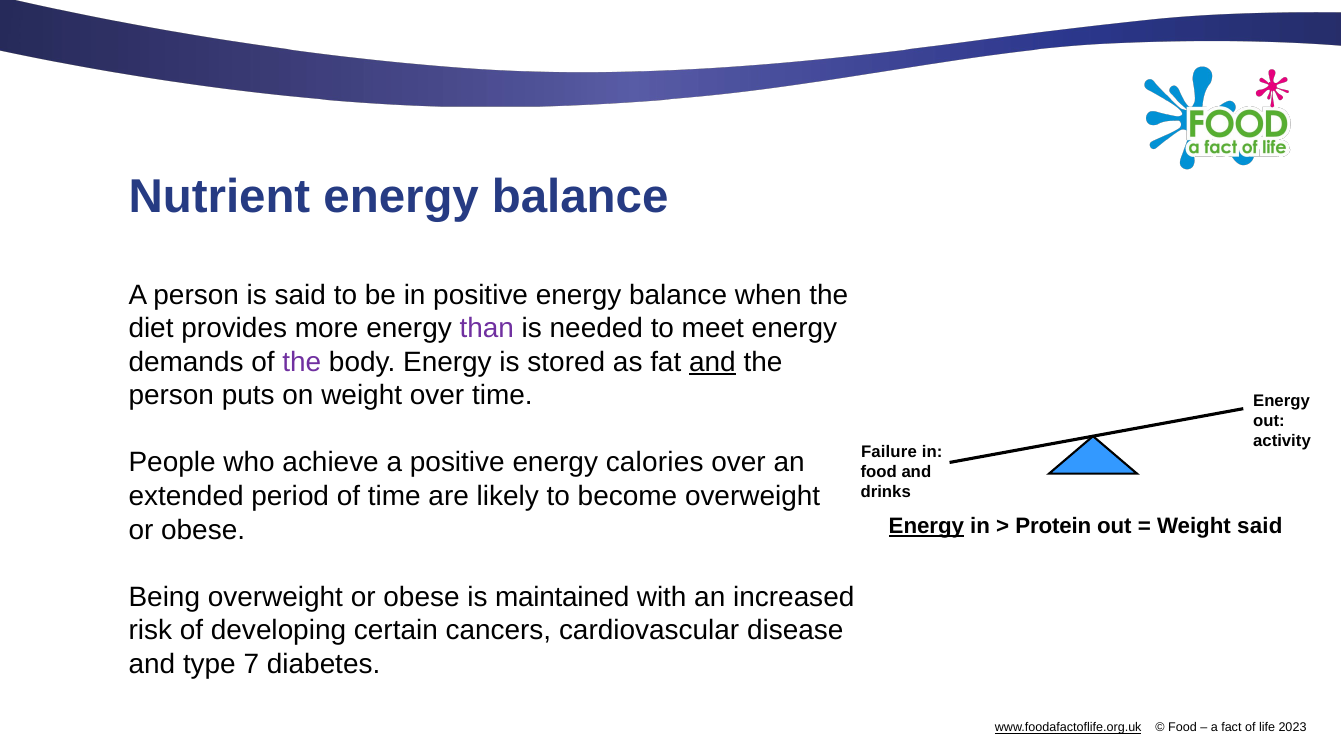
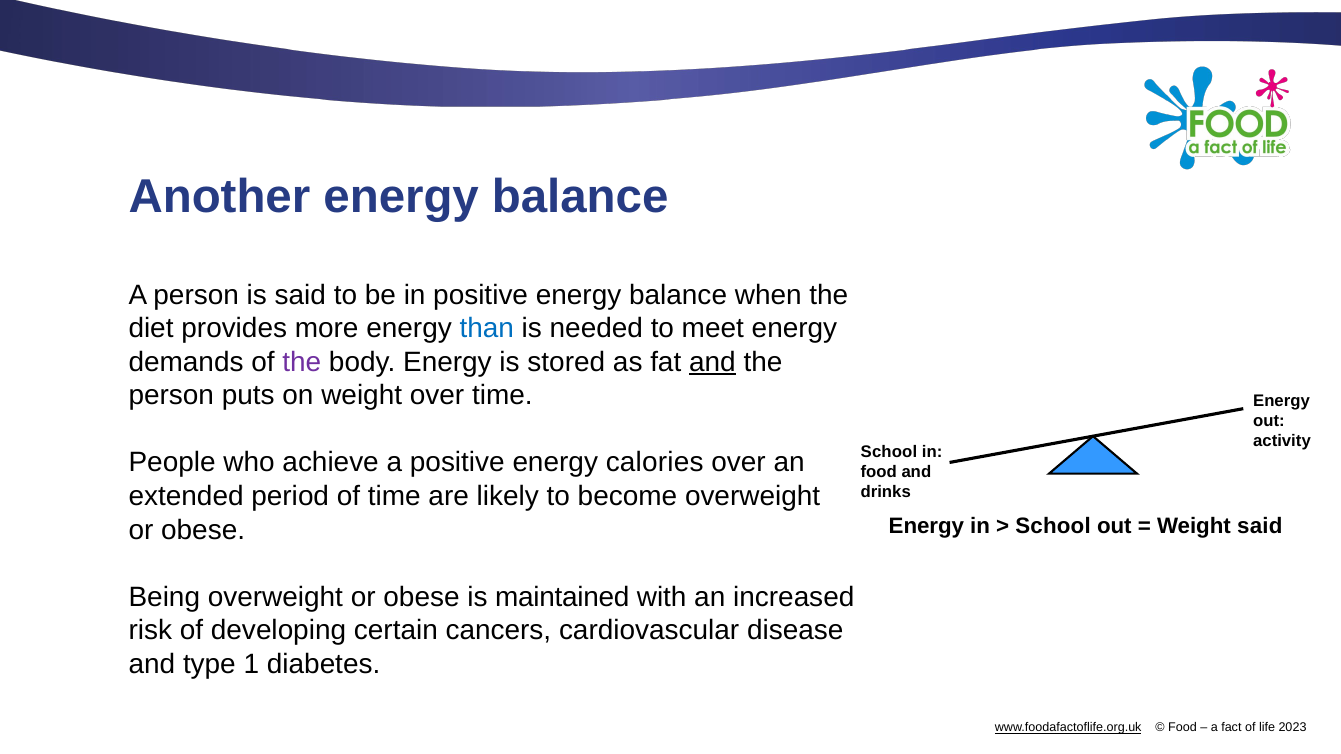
Nutrient: Nutrient -> Another (219, 197)
than colour: purple -> blue (487, 329)
Failure: Failure -> School (889, 452)
Energy underline: present -> none (926, 527)
Protein: Protein -> School (1053, 527)
7: 7 -> 1 (251, 664)
